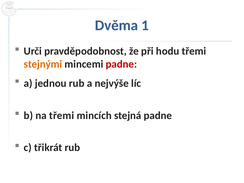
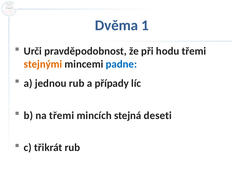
padne colour: red -> blue (121, 64)
nejvýše: nejvýše -> případy (112, 83)
stejná padne: padne -> deseti (158, 115)
